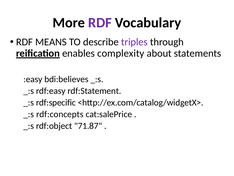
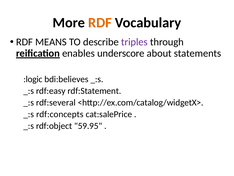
RDF colour: purple -> orange (100, 23)
complexity: complexity -> underscore (121, 53)
:easy: :easy -> :logic (33, 79)
rdf:specific: rdf:specific -> rdf:several (56, 102)
71.87: 71.87 -> 59.95 (88, 126)
